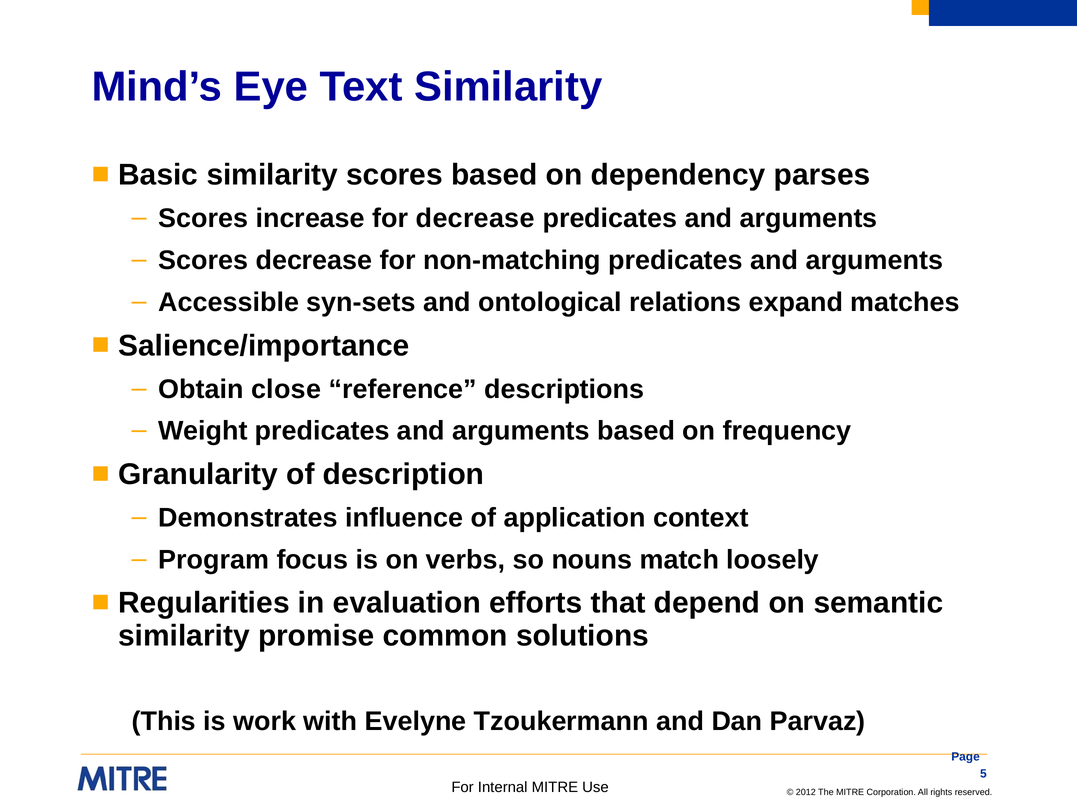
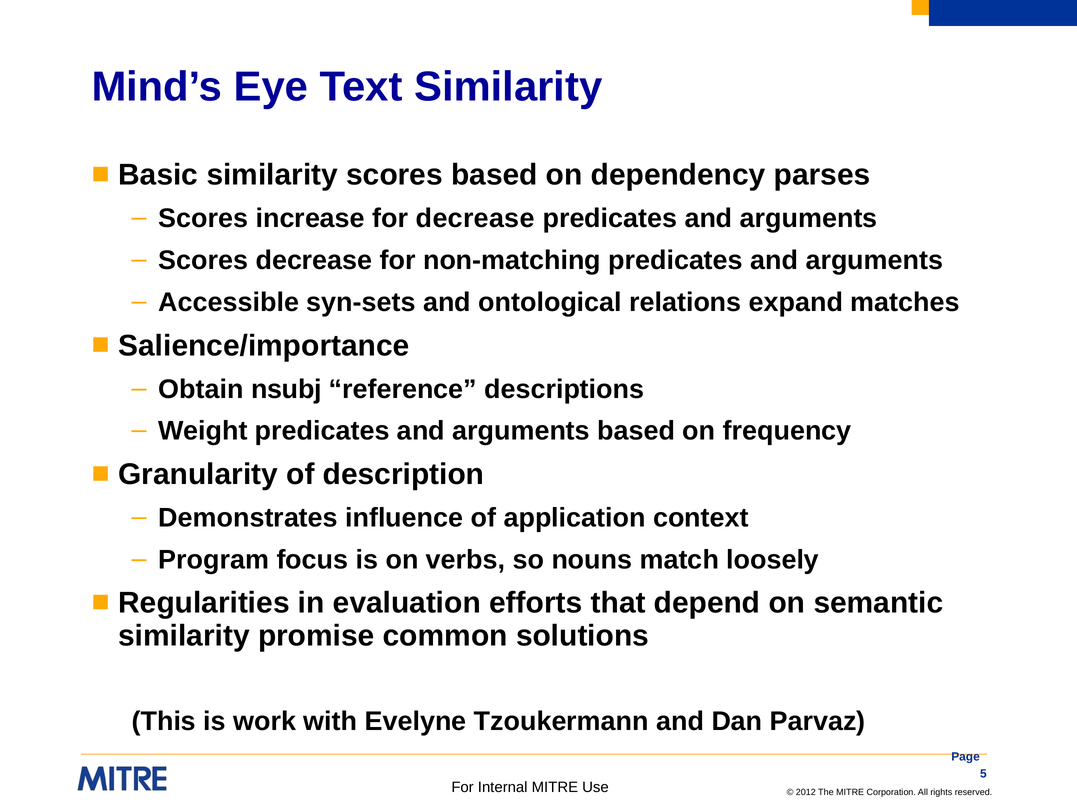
close: close -> nsubj (286, 389)
